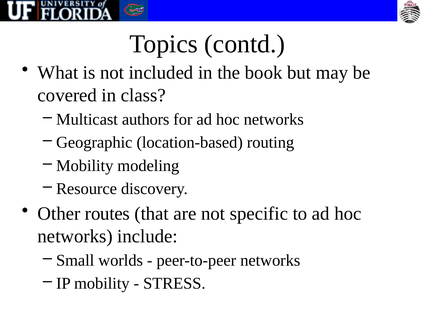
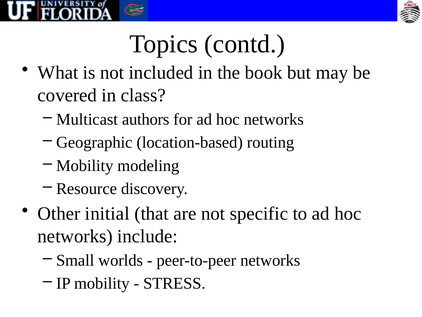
routes: routes -> initial (107, 213)
